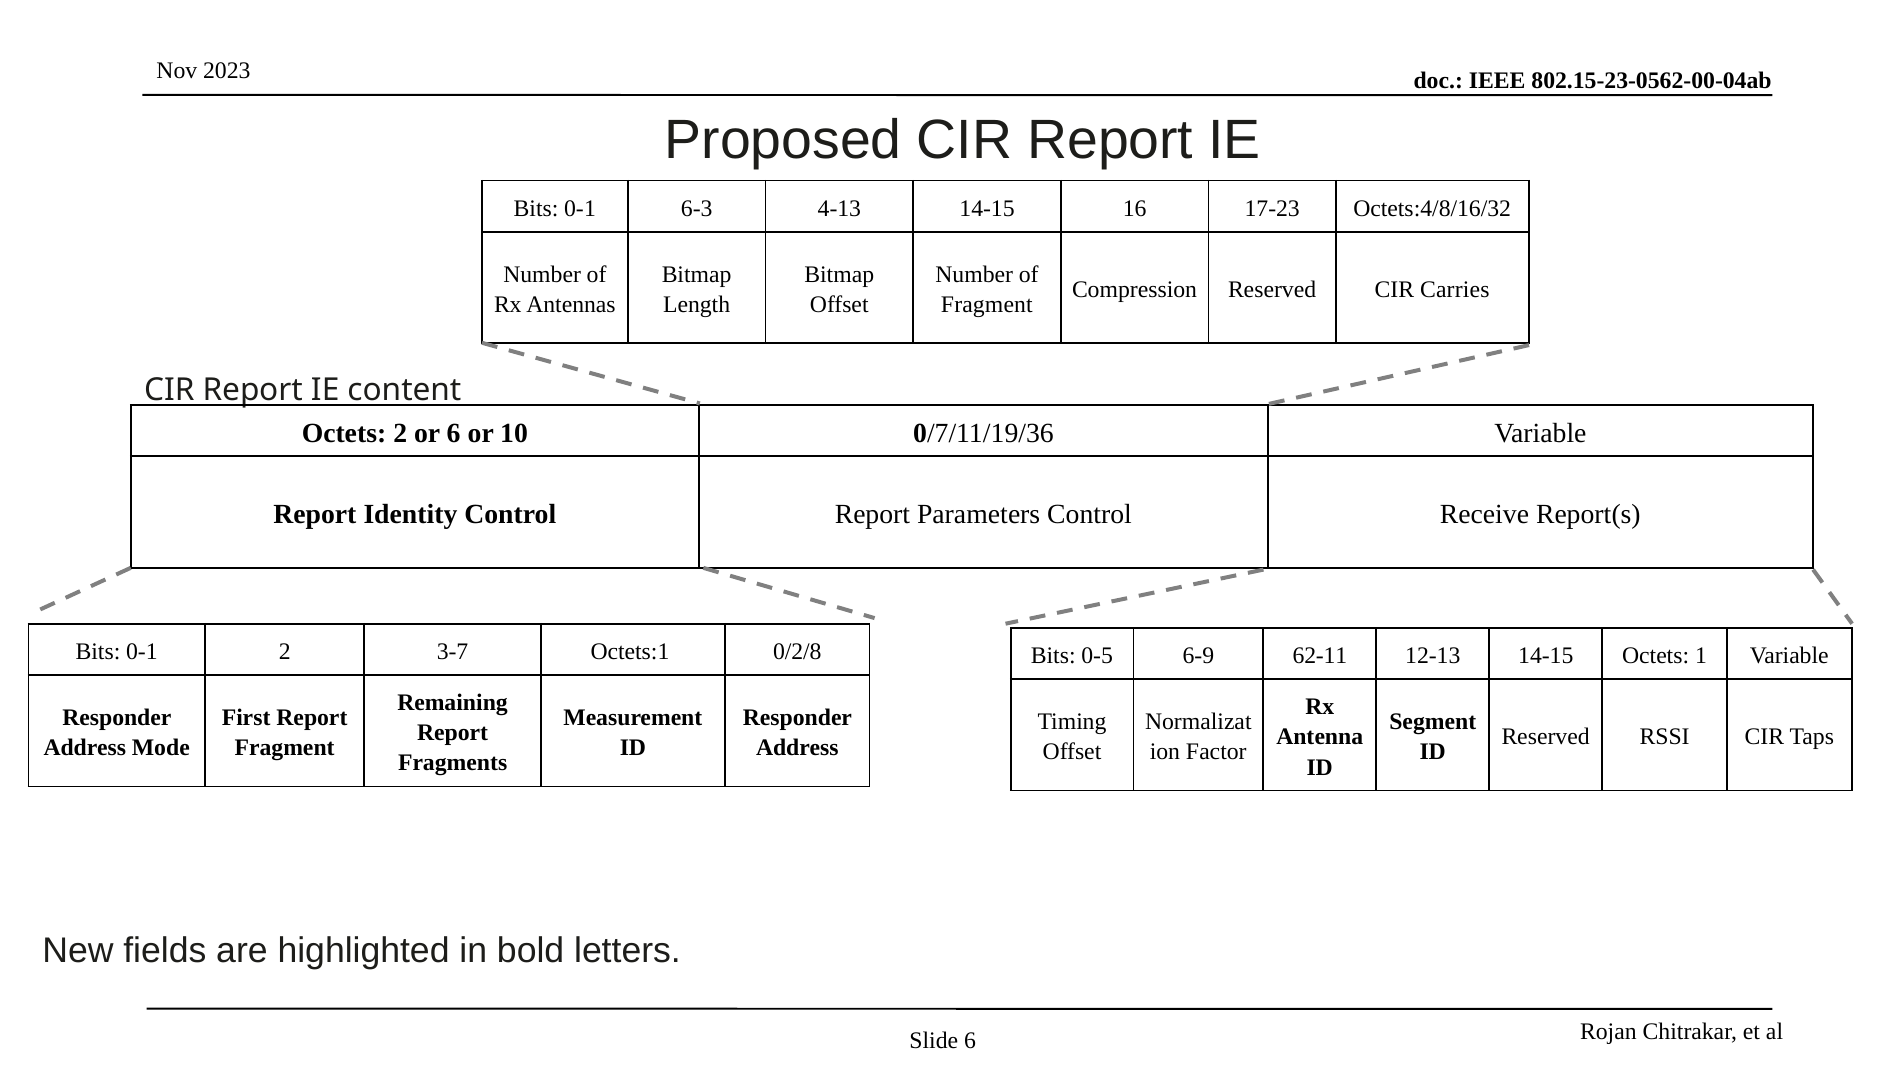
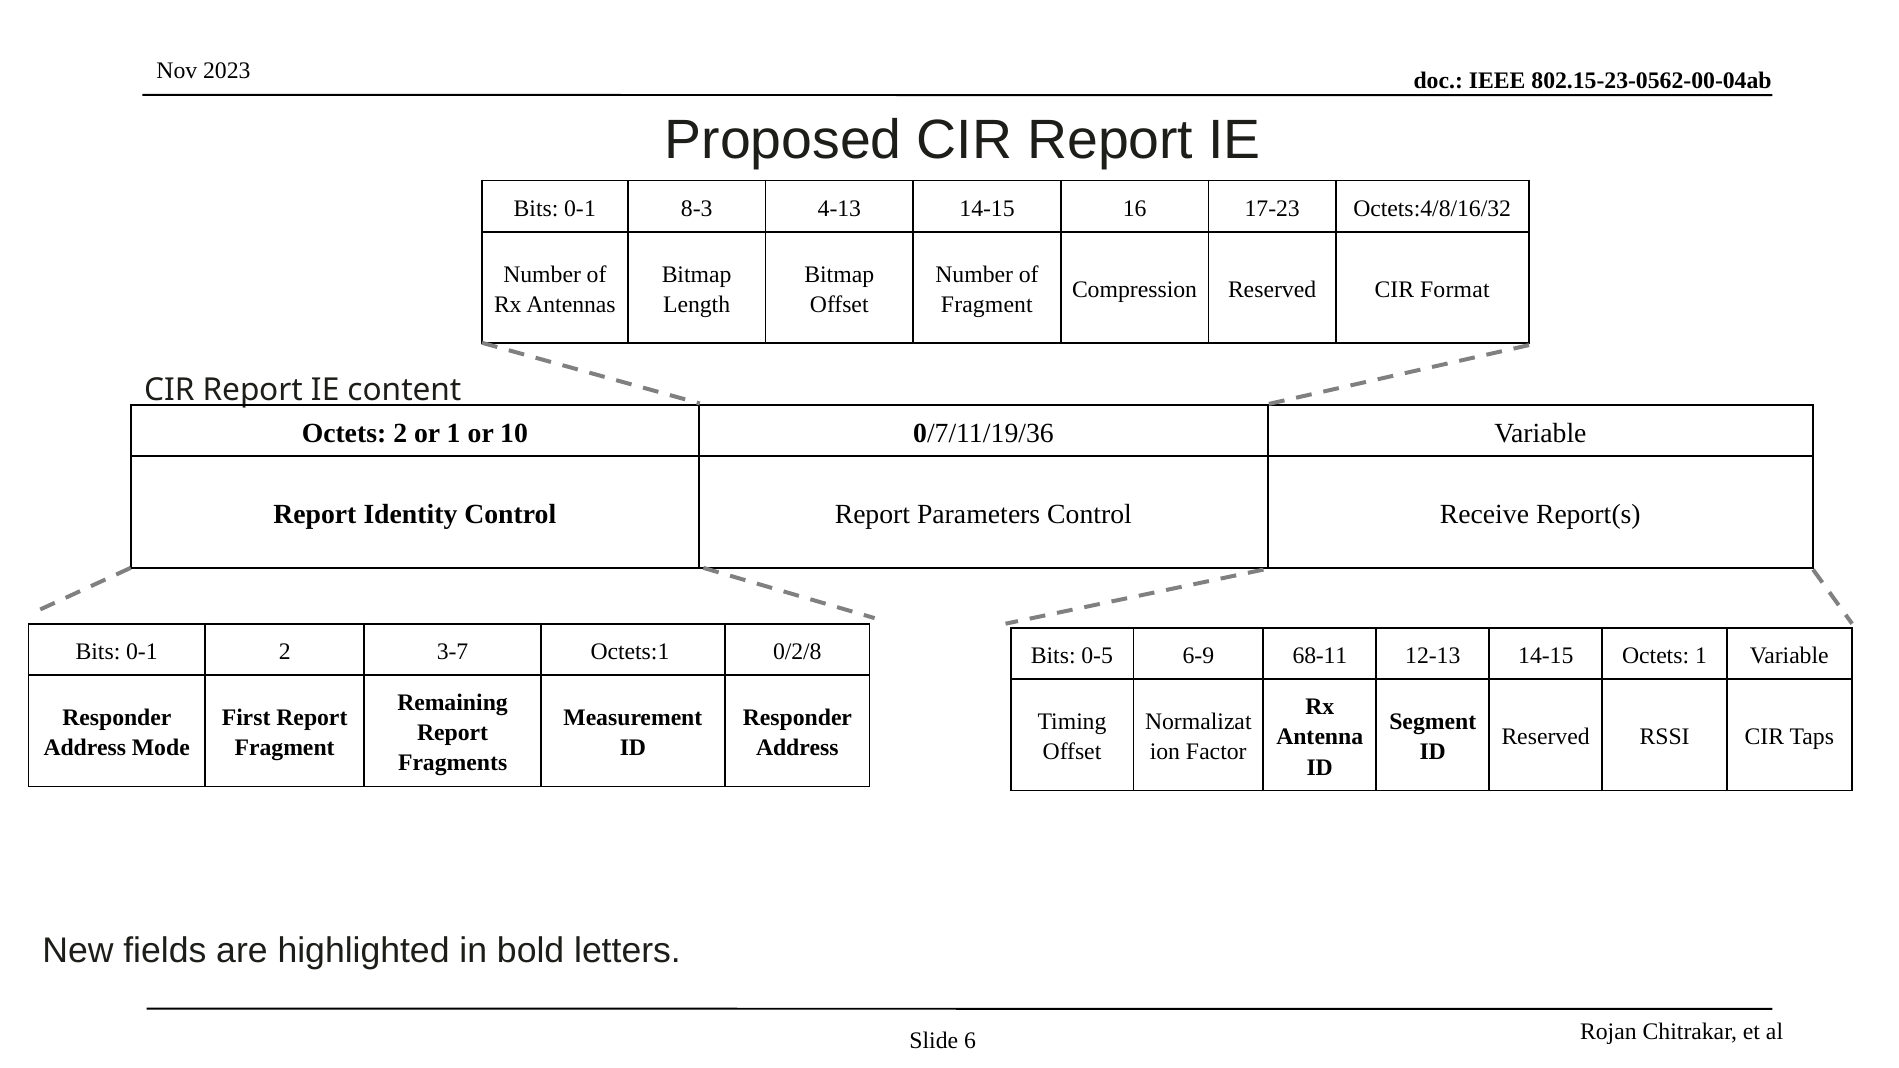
6-3: 6-3 -> 8-3 (697, 208)
Carries: Carries -> Format (1455, 290)
or 6: 6 -> 1 (454, 433)
62-11: 62-11 -> 68-11 (1320, 656)
